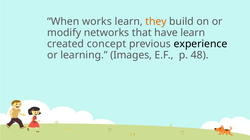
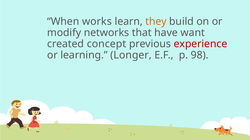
have learn: learn -> want (193, 33)
experience colour: black -> red (200, 44)
Images: Images -> Longer (131, 55)
48: 48 -> 98 (200, 55)
